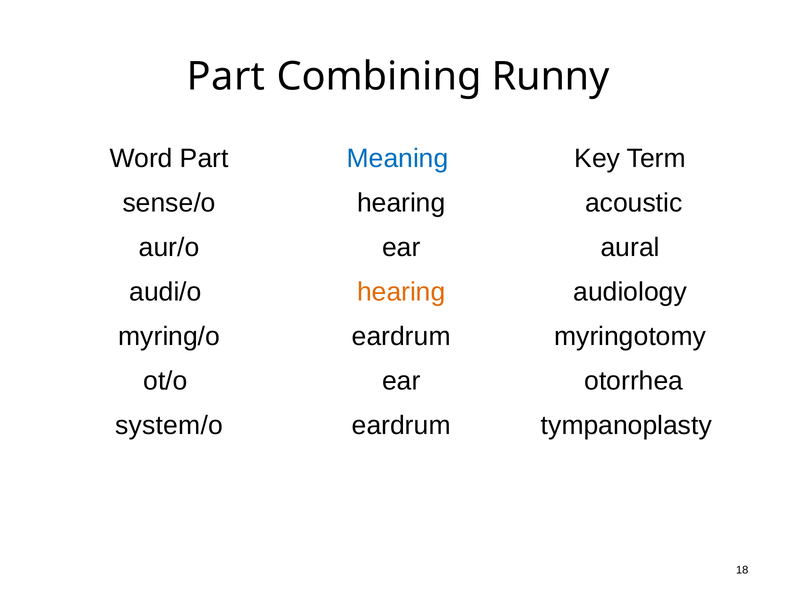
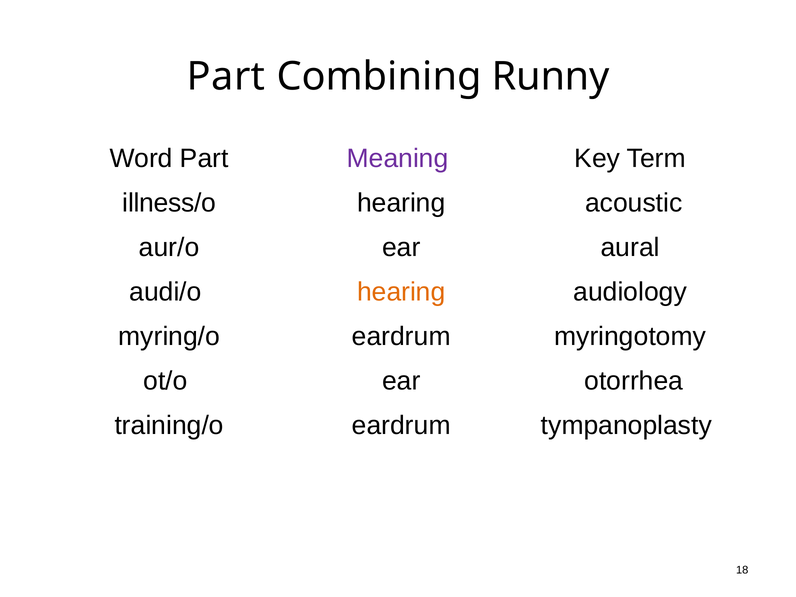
Meaning colour: blue -> purple (398, 159)
sense/o: sense/o -> illness/o (169, 203)
system/o: system/o -> training/o (169, 425)
